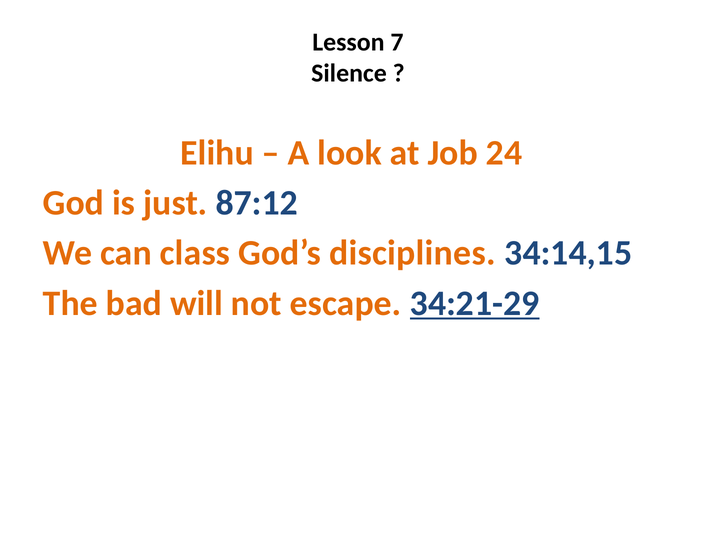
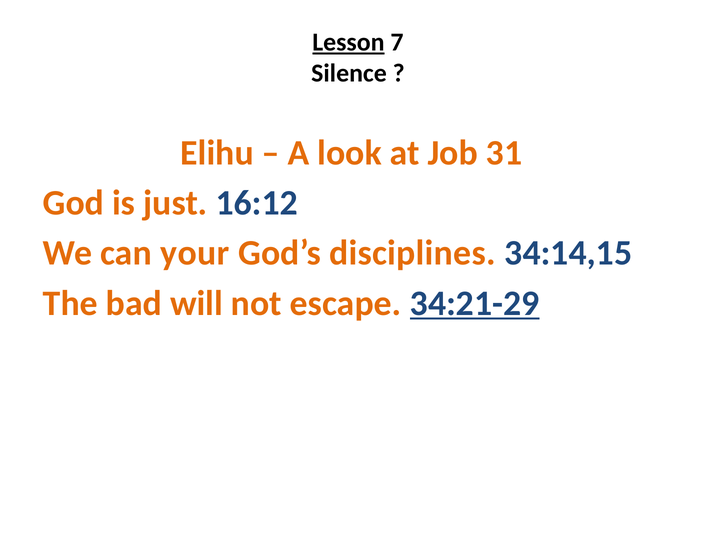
Lesson underline: none -> present (348, 42)
24: 24 -> 31 (504, 153)
87:12: 87:12 -> 16:12 (257, 203)
class: class -> your (195, 253)
